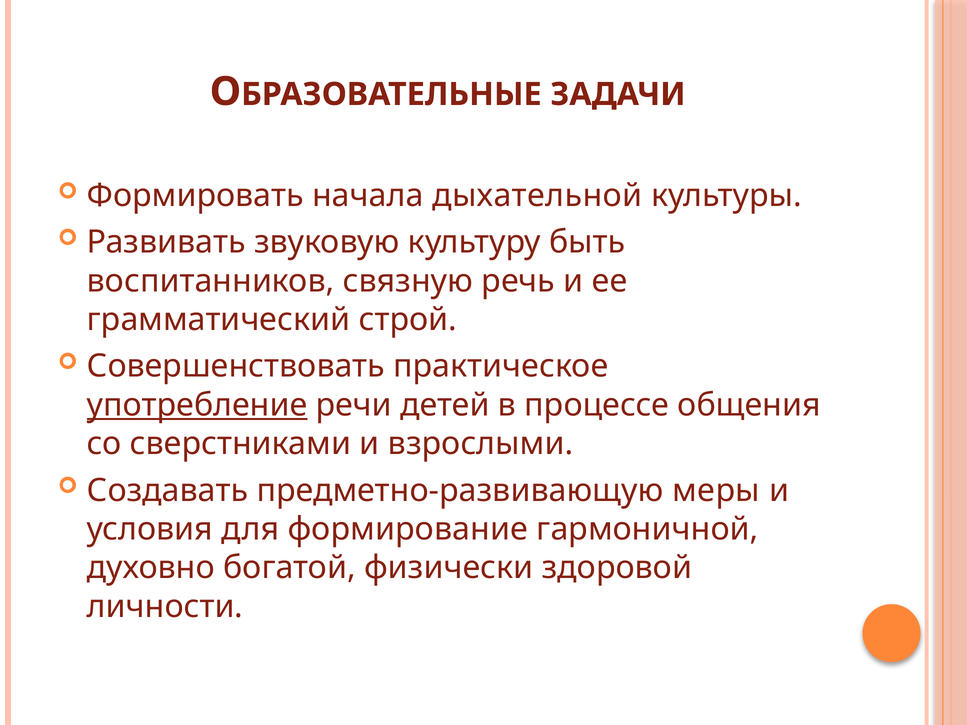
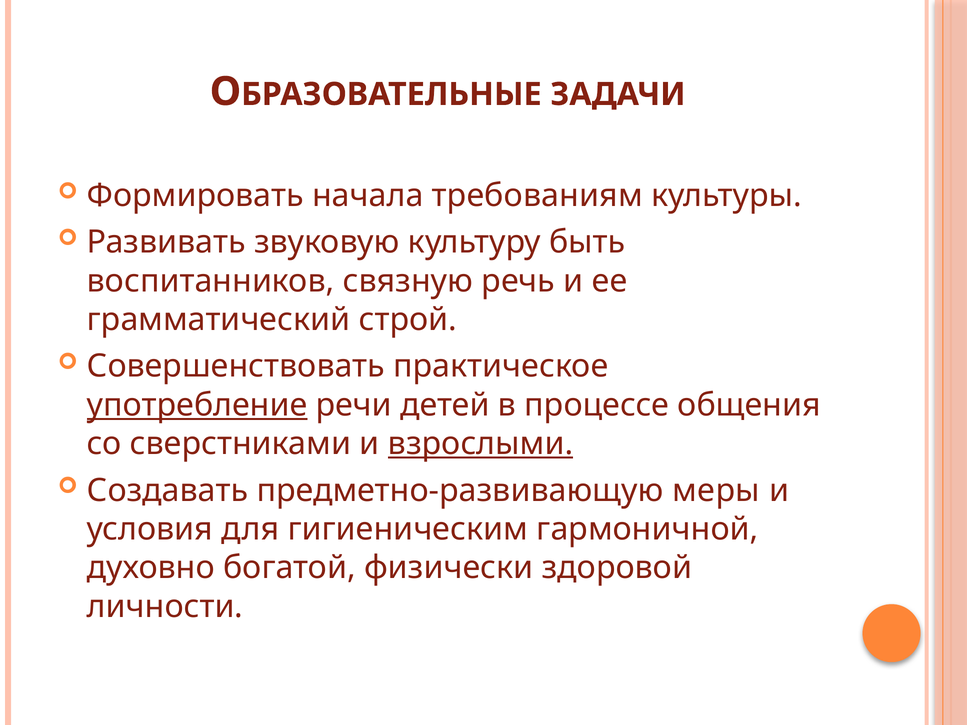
дыхательной: дыхательной -> требованиям (537, 196)
взрослыми underline: none -> present (481, 444)
формирование: формирование -> гигиеническим (408, 529)
